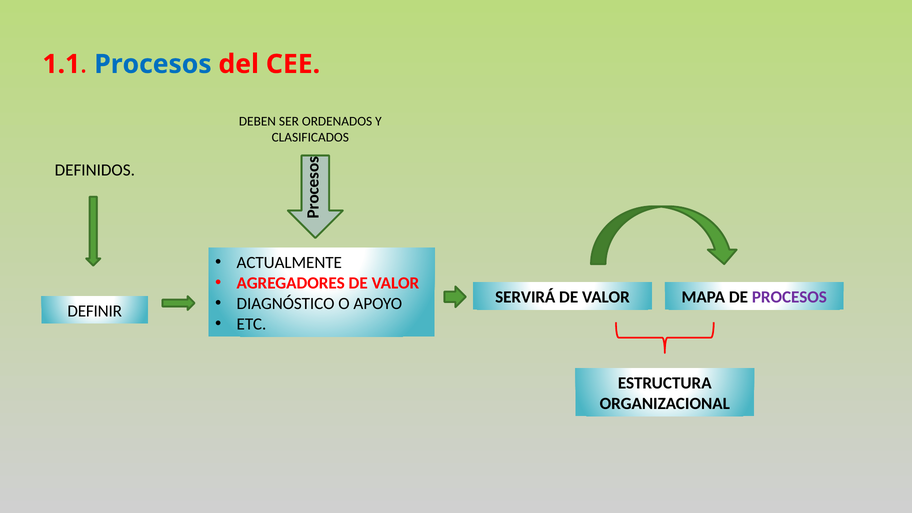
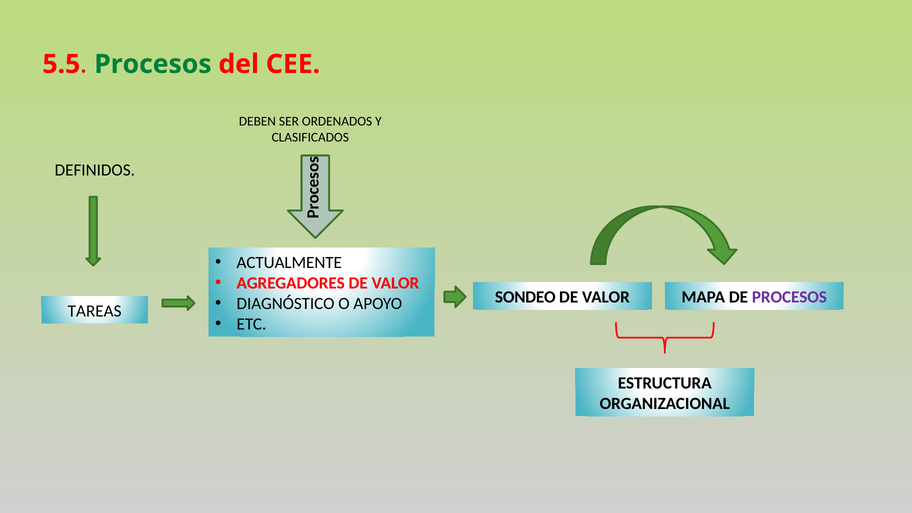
1.1: 1.1 -> 5.5 (61, 64)
Procesos colour: blue -> green (153, 64)
SERVIRÁ: SERVIRÁ -> SONDEO (525, 297)
DEFINIR: DEFINIR -> TAREAS (95, 311)
